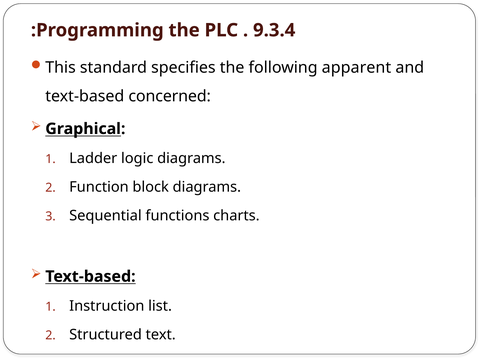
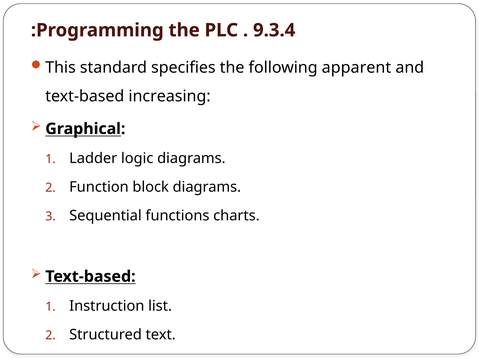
concerned: concerned -> increasing (170, 96)
